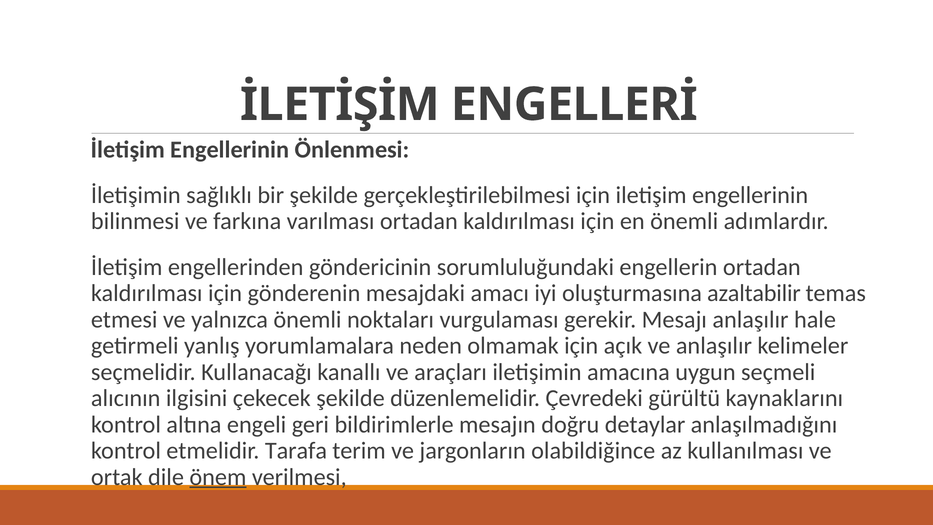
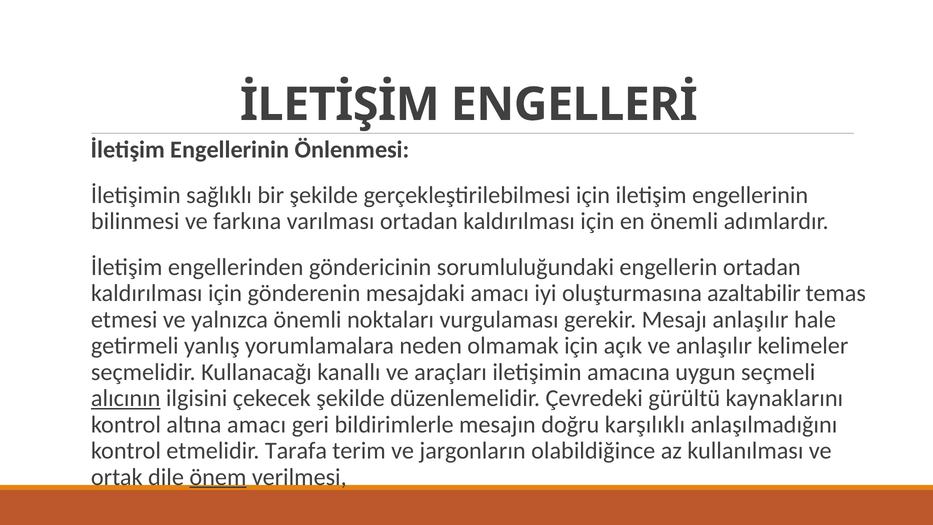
alıcının underline: none -> present (126, 398)
altına engeli: engeli -> amacı (257, 424)
detaylar: detaylar -> karşılıklı (645, 424)
